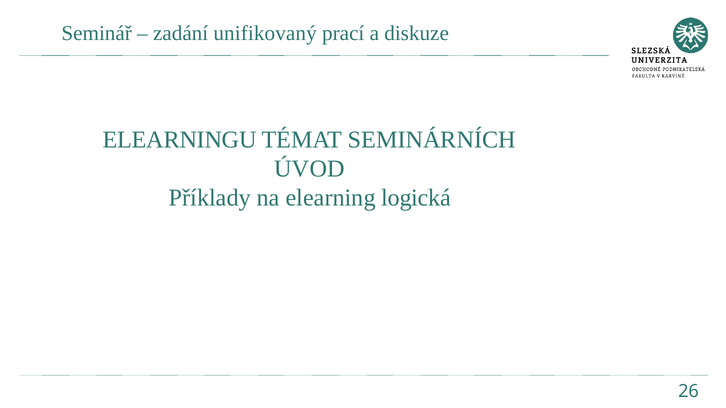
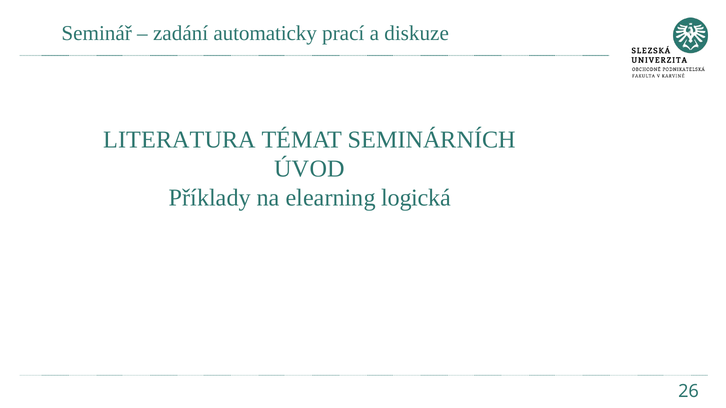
unifikovaný: unifikovaný -> automaticky (265, 33)
ELEARNINGU: ELEARNINGU -> LITERATURA (180, 140)
